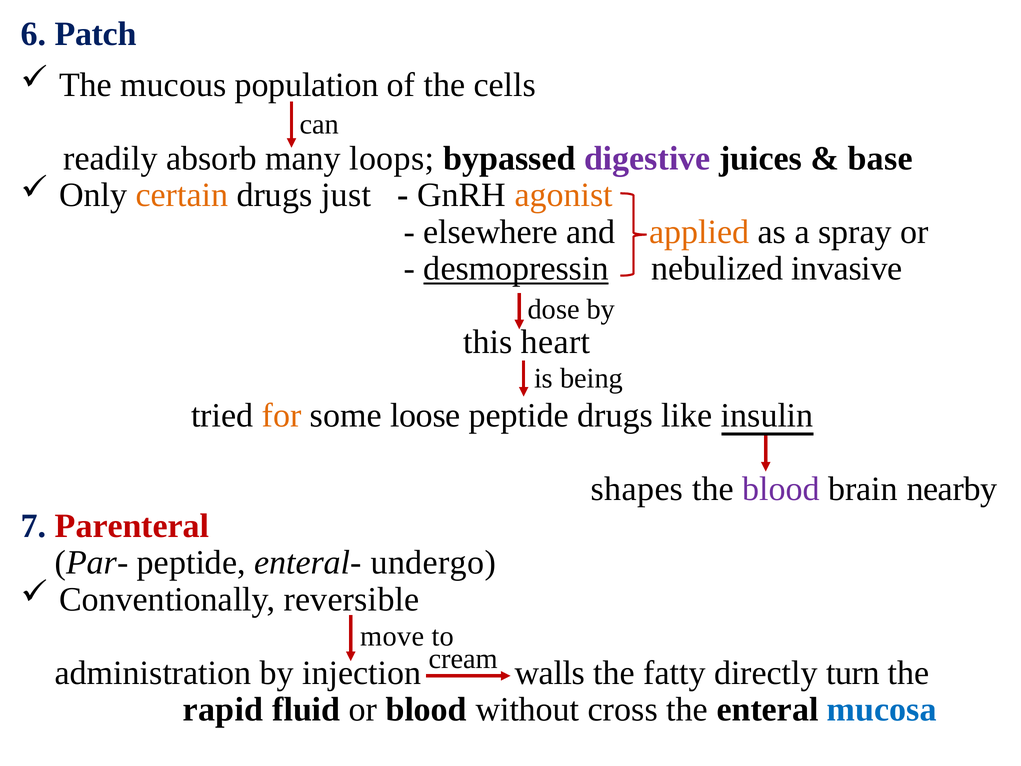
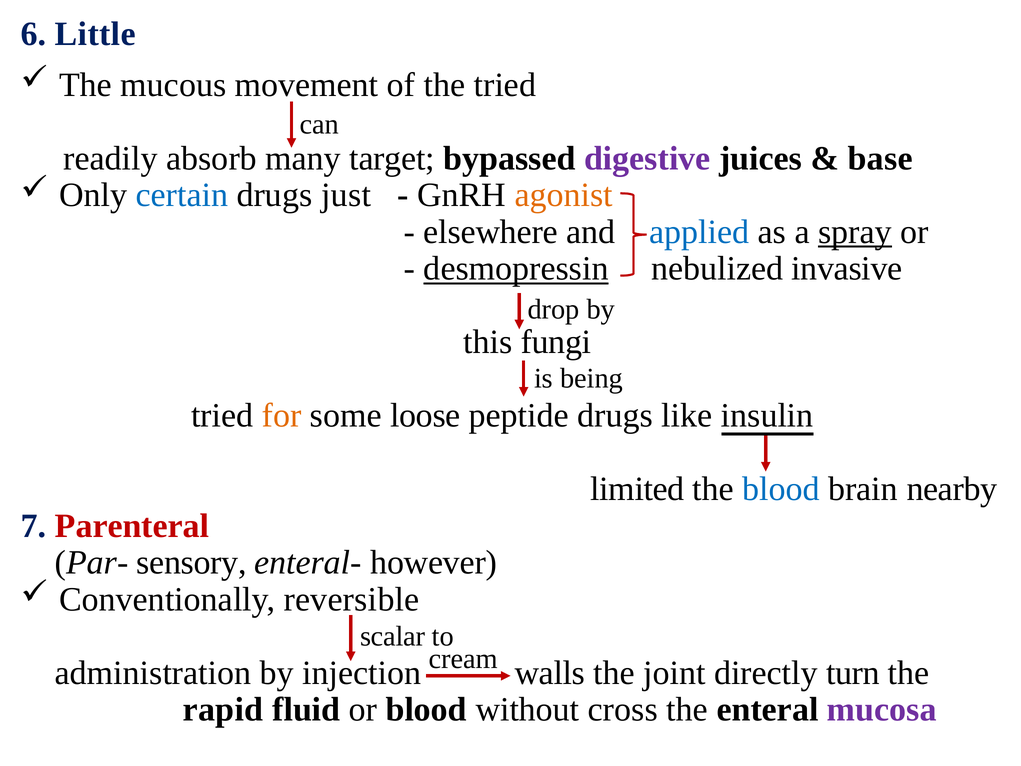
Patch: Patch -> Little (95, 34)
population: population -> movement (307, 85)
the cells: cells -> tried (505, 85)
loops: loops -> target (392, 158)
certain colour: orange -> blue (182, 195)
applied colour: orange -> blue (699, 232)
spray underline: none -> present (855, 232)
dose: dose -> drop (554, 309)
heart: heart -> fungi (556, 342)
shapes: shapes -> limited (637, 489)
blood colour: purple -> blue (781, 489)
Par- peptide: peptide -> sensory (191, 562)
undergo: undergo -> however (434, 562)
move: move -> scalar (393, 636)
fatty: fatty -> joint (674, 673)
mucosa colour: blue -> purple (882, 709)
